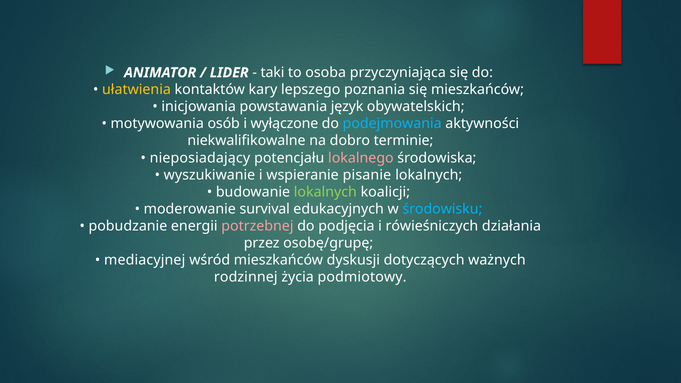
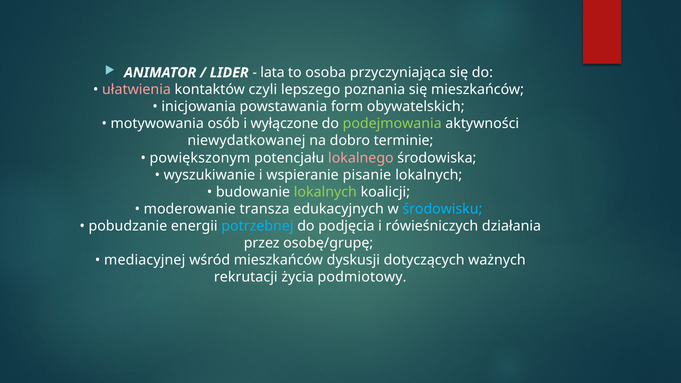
taki: taki -> lata (273, 73)
ułatwienia colour: yellow -> pink (136, 90)
kary: kary -> czyli (263, 90)
język: język -> form (347, 107)
podejmowania colour: light blue -> light green (392, 124)
niekwalifikowalne: niekwalifikowalne -> niewydatkowanej (246, 141)
nieposiadający: nieposiadający -> powiększonym (200, 158)
survival: survival -> transza (265, 209)
potrzebnej colour: pink -> light blue (257, 226)
rodzinnej: rodzinnej -> rekrutacji (246, 277)
